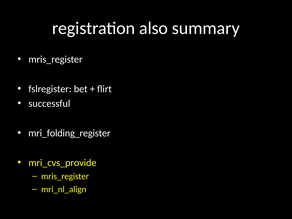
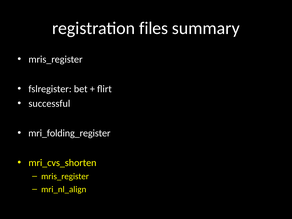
also: also -> files (154, 28)
mri_cvs_provide: mri_cvs_provide -> mri_cvs_shorten (62, 163)
